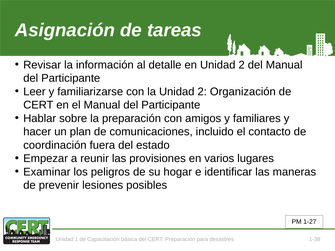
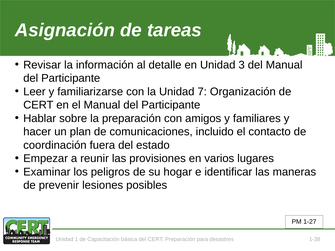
en Unidad 2: 2 -> 3 (242, 65)
la Unidad 2: 2 -> 7 (202, 92)
